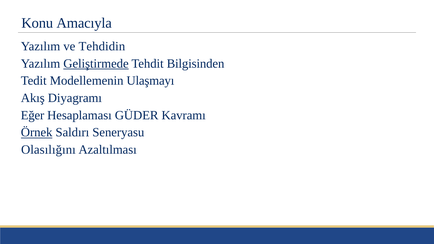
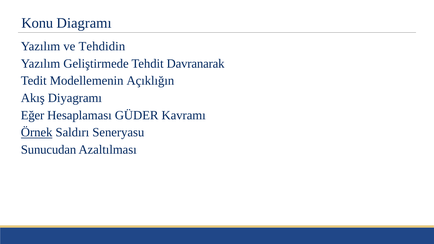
Amacıyla: Amacıyla -> Diagramı (84, 23)
Geliştirmede underline: present -> none (96, 64)
Bilgisinden: Bilgisinden -> Davranarak (196, 64)
Ulaşmayı: Ulaşmayı -> Açıklığın (150, 81)
Olasılığını: Olasılığını -> Sunucudan (49, 150)
